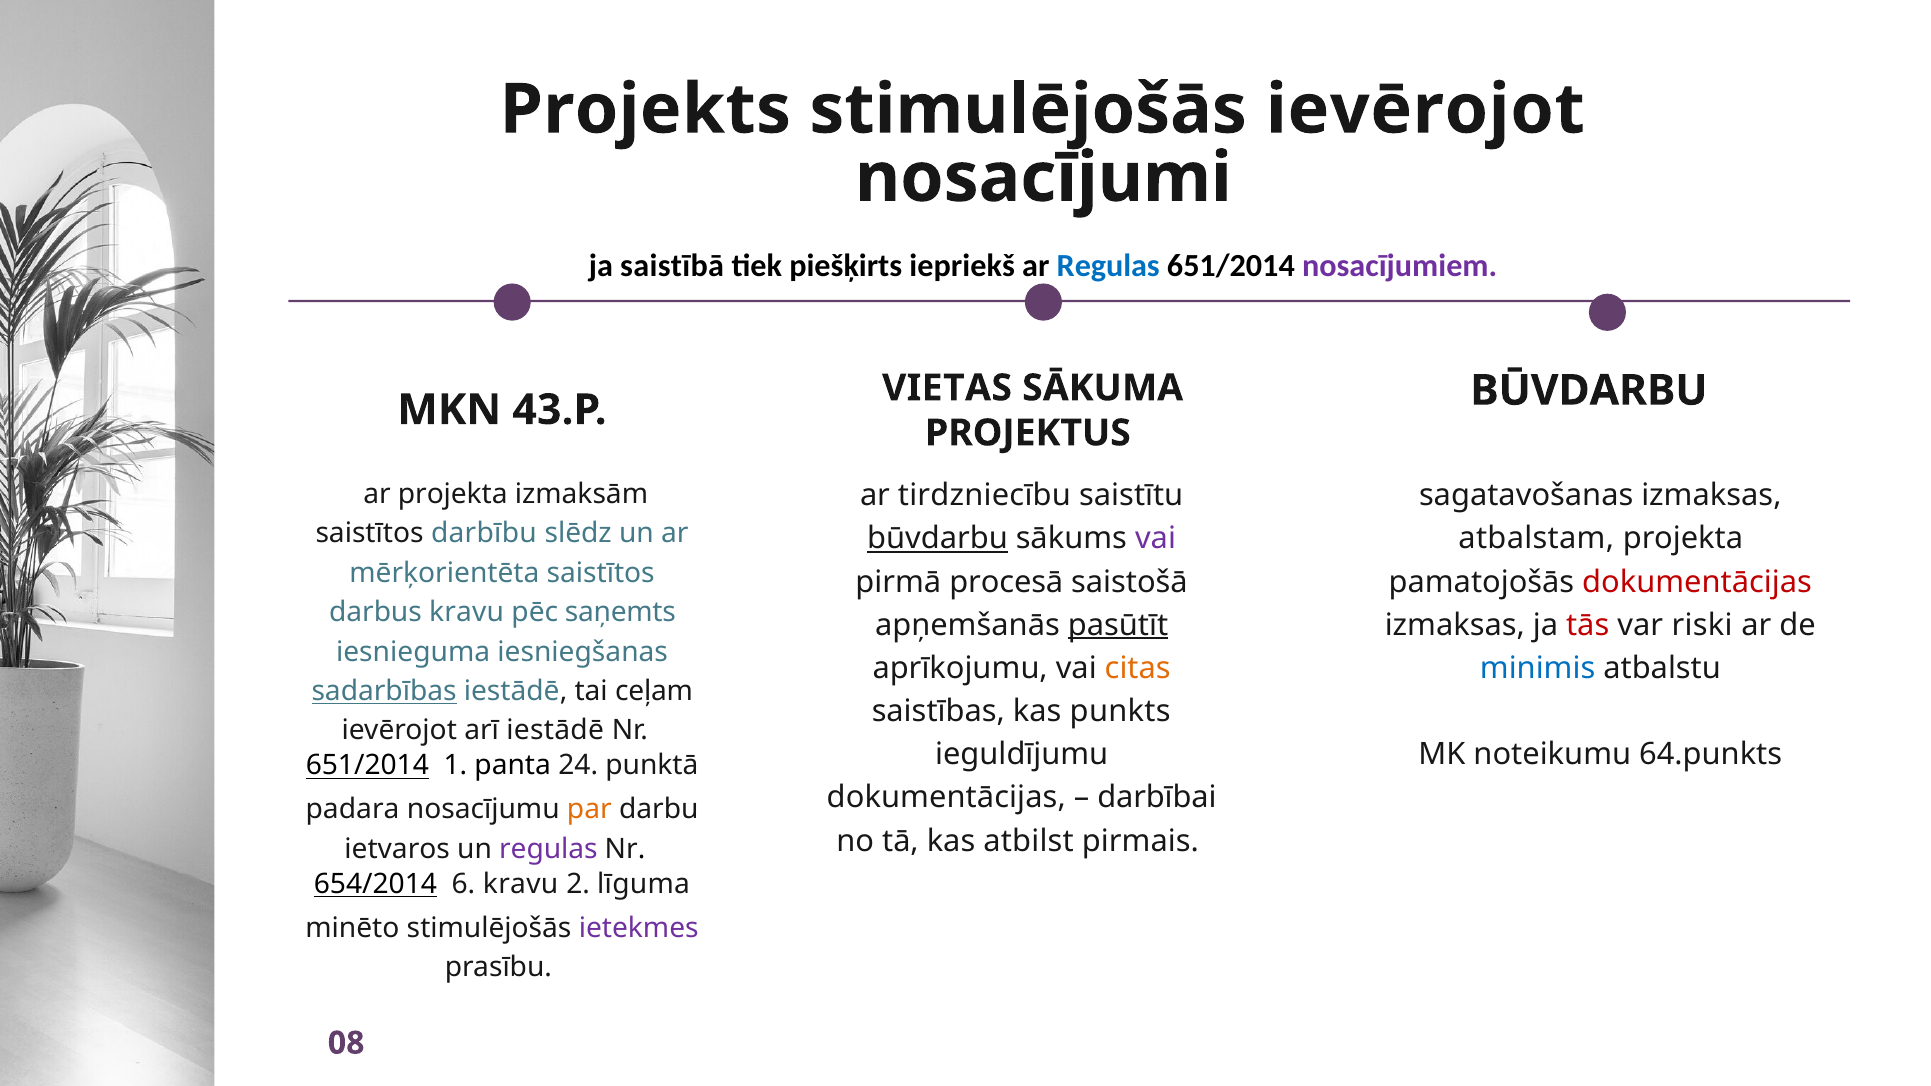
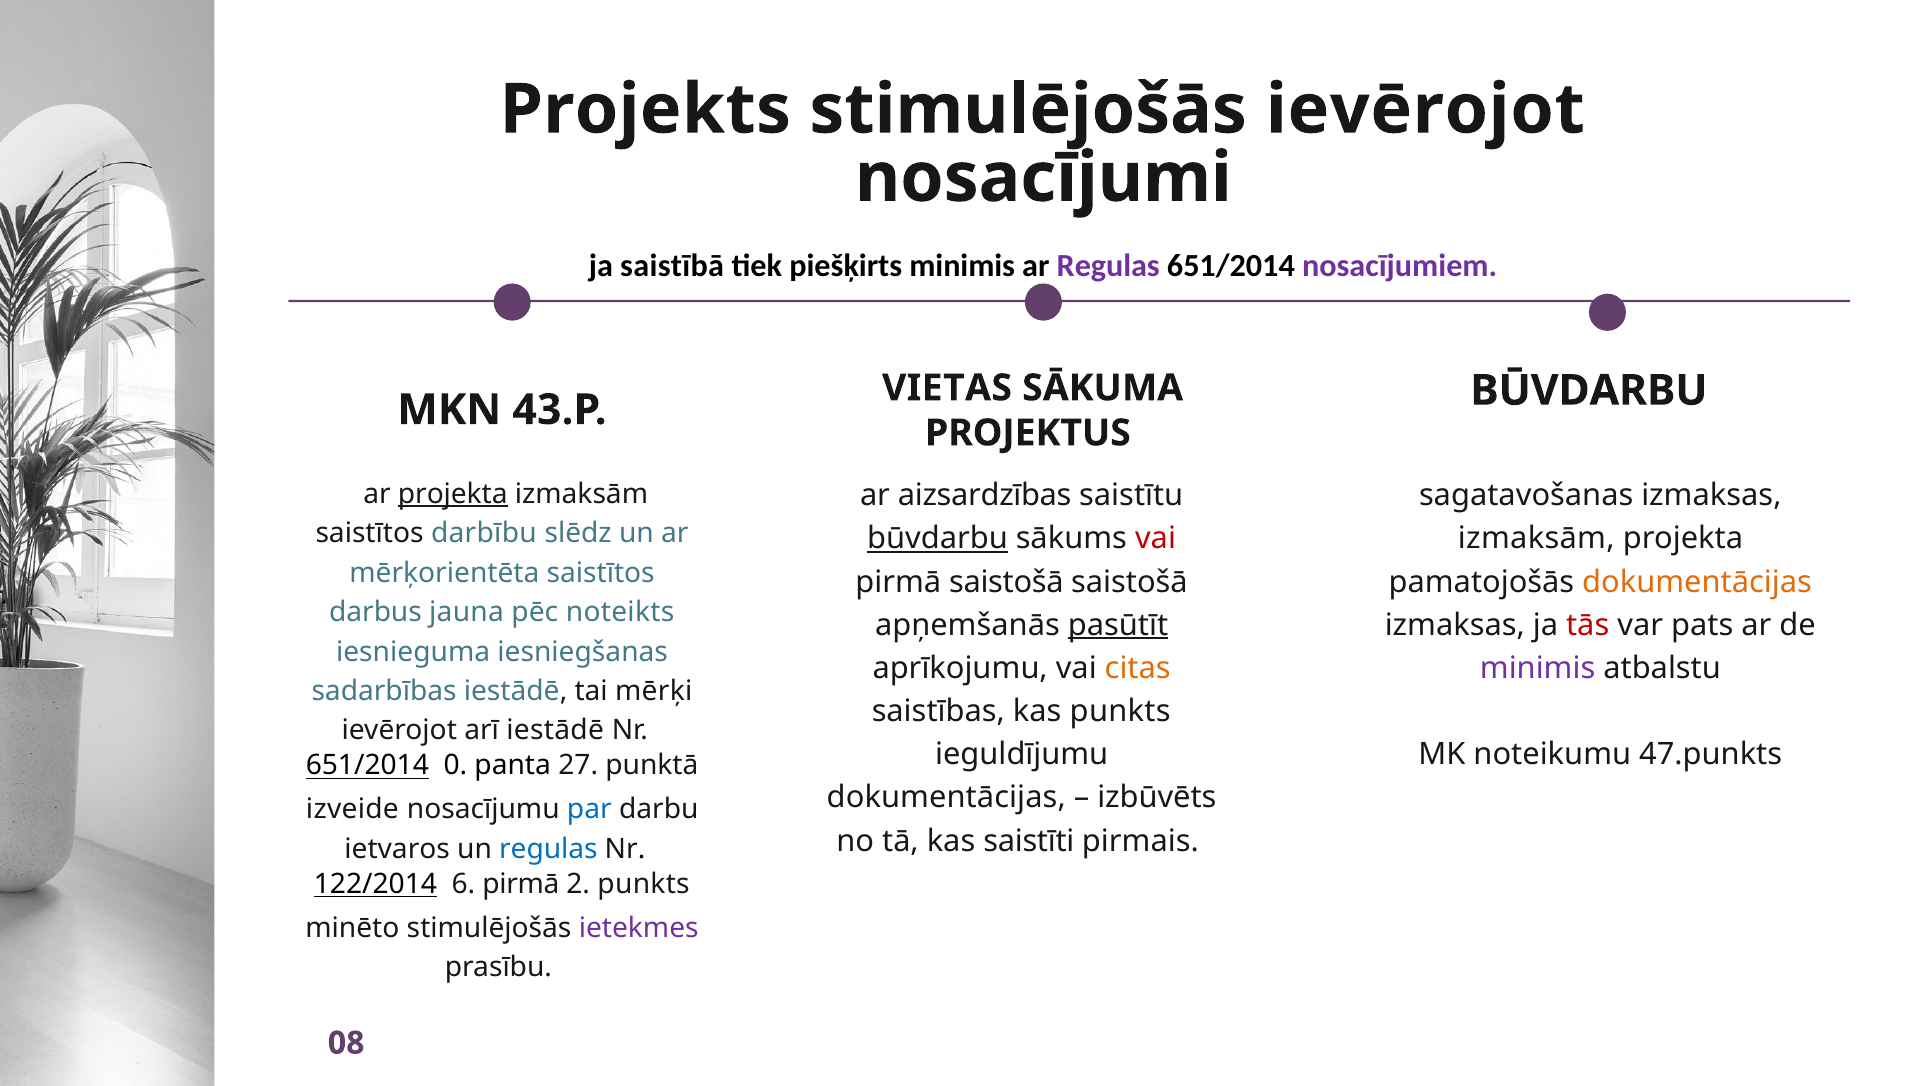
piešķirts iepriekš: iepriekš -> minimis (962, 266)
Regulas colour: blue -> purple (1108, 266)
projekta underline: none -> present (453, 494)
tirdzniecību: tirdzniecību -> aizsardzības (985, 496)
vai colour: purple -> red (1156, 539)
atbalstam: atbalstam -> izmaksām (1536, 539)
pirmā procesā: procesā -> saistošā (1006, 582)
dokumentācijas colour: red -> orange (1697, 582)
darbus kravu: kravu -> jauna (467, 613)
saņemts: saņemts -> noteikts (620, 613)
riski: riski -> pats (1702, 625)
minimis colour: blue -> purple (1538, 668)
sadarbības underline: present -> none (384, 691)
ceļam: ceļam -> mērķi (654, 691)
64.punkts: 64.punkts -> 47.punkts (1711, 755)
1: 1 -> 0 (455, 766)
24: 24 -> 27 (578, 766)
darbībai: darbībai -> izbūvēts (1157, 798)
padara: padara -> izveide (352, 810)
par colour: orange -> blue (589, 810)
atbilst: atbilst -> saistīti (1029, 841)
regulas colour: purple -> blue (548, 849)
654/2014: 654/2014 -> 122/2014 (375, 884)
6 kravu: kravu -> pirmā (521, 884)
2 līguma: līguma -> punkts (644, 884)
